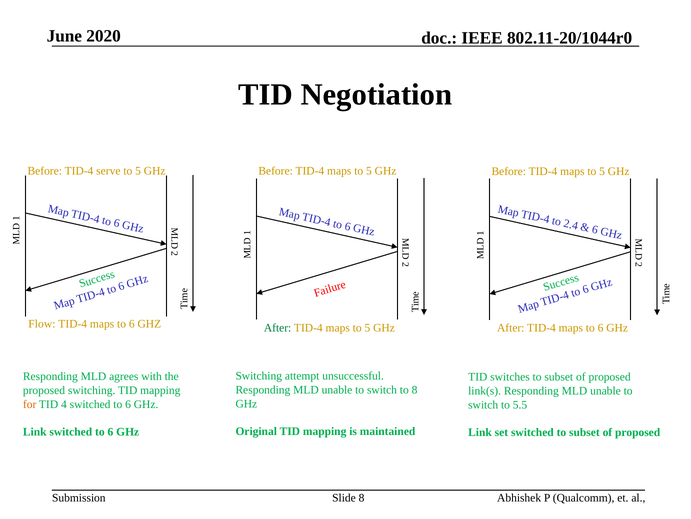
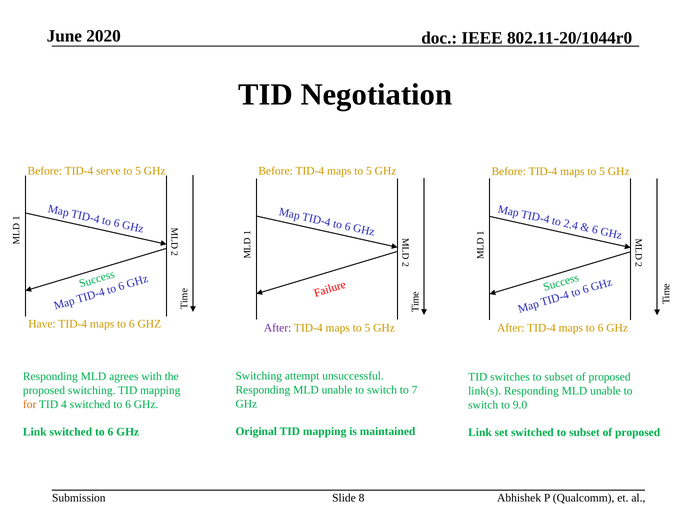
Flow: Flow -> Have (42, 323)
After colour: green -> purple (278, 327)
to 8: 8 -> 7 (415, 389)
5.5: 5.5 -> 9.0 (520, 404)
